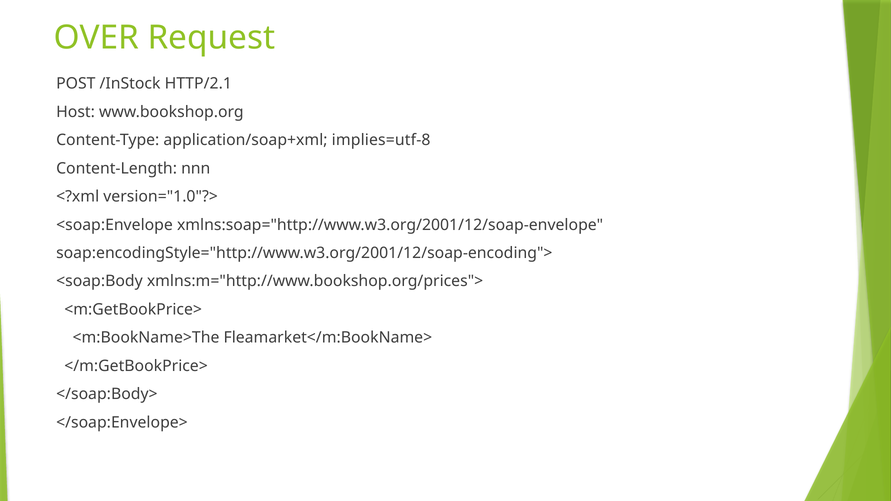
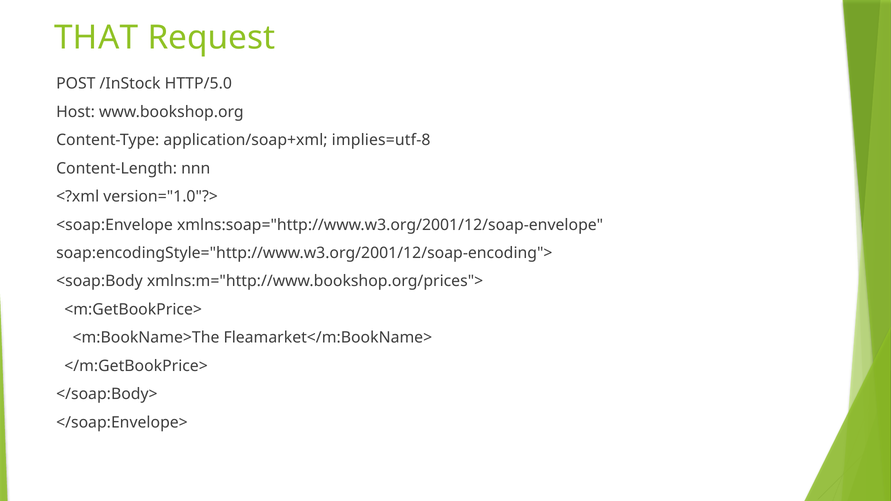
OVER: OVER -> THAT (96, 38)
HTTP/2.1: HTTP/2.1 -> HTTP/5.0 (198, 84)
